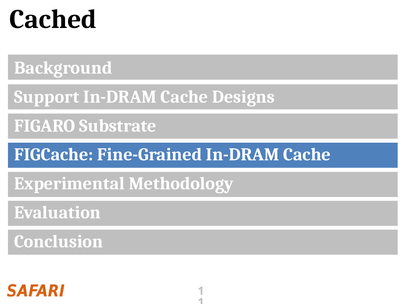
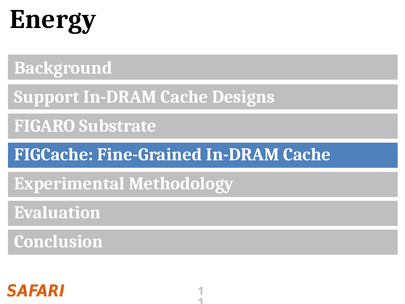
Cached: Cached -> Energy (53, 19)
